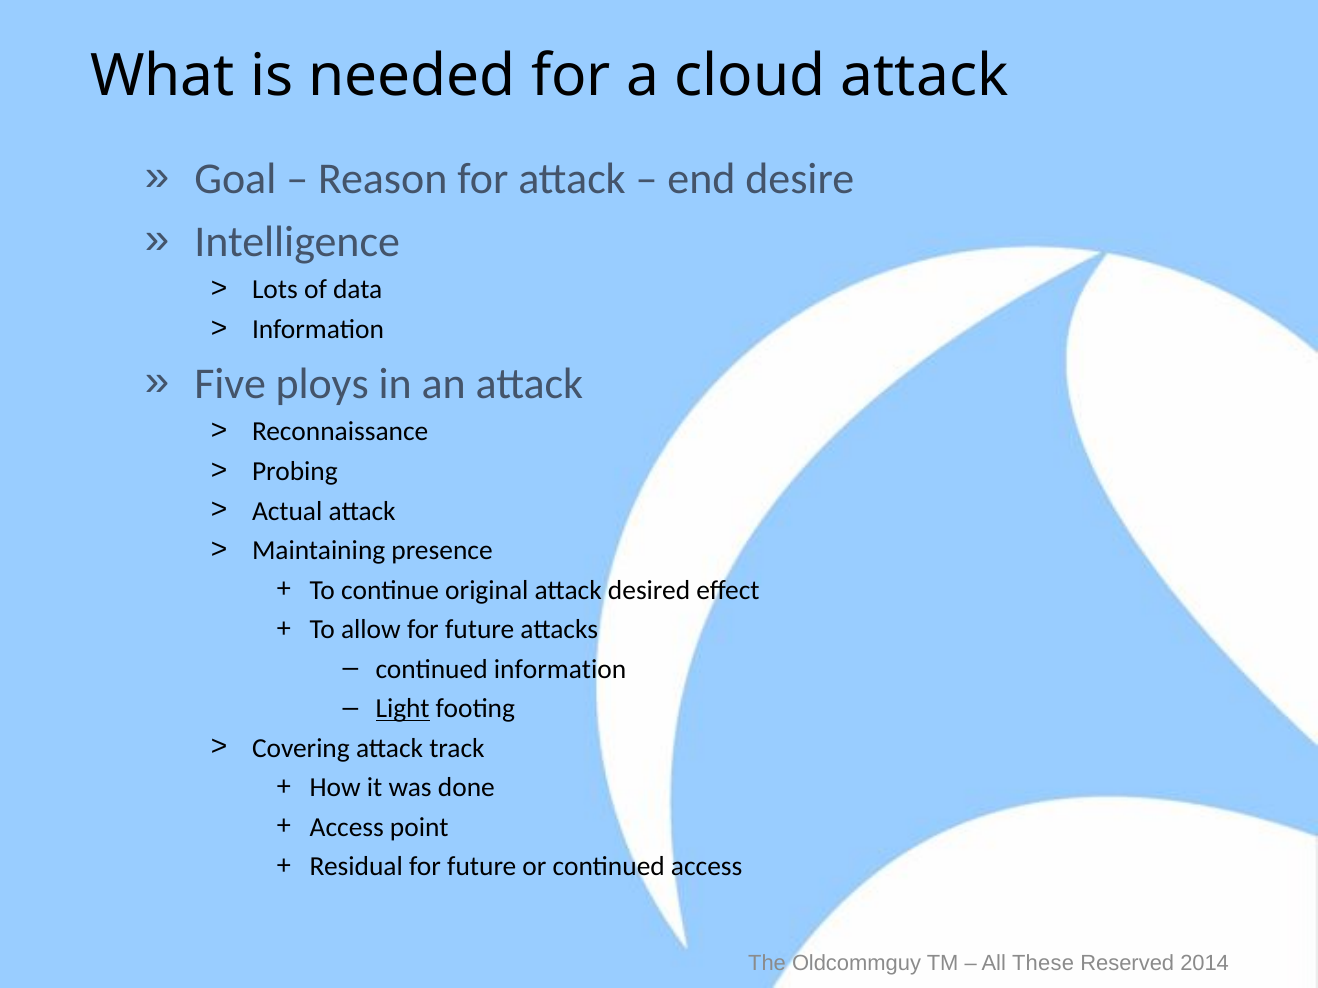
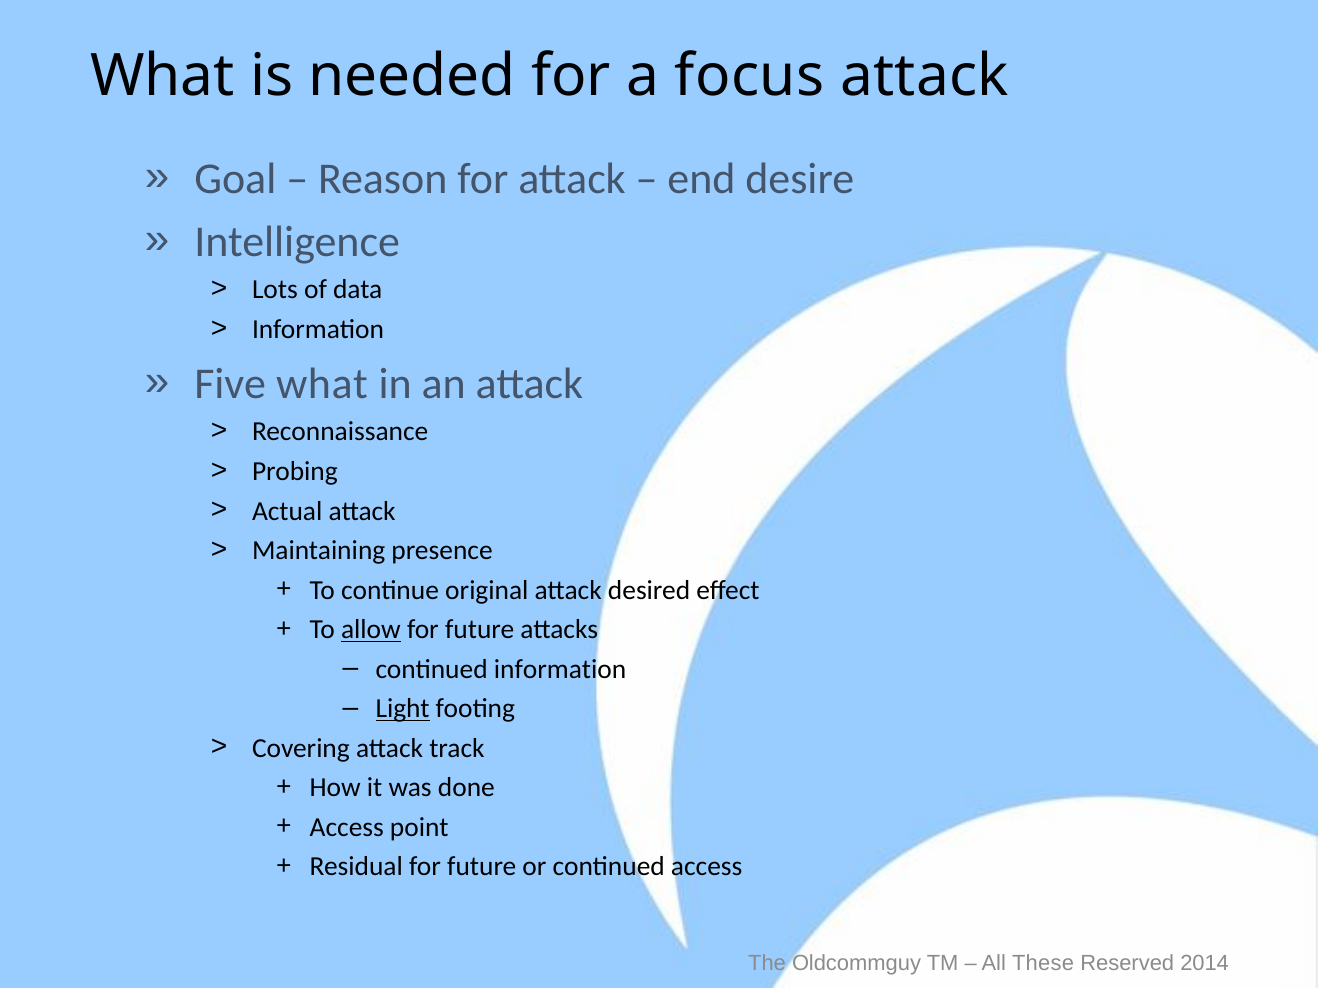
cloud: cloud -> focus (750, 77)
Five ploys: ploys -> what (322, 384)
allow underline: none -> present (371, 630)
